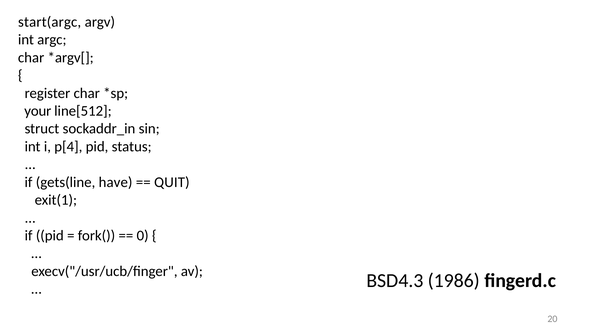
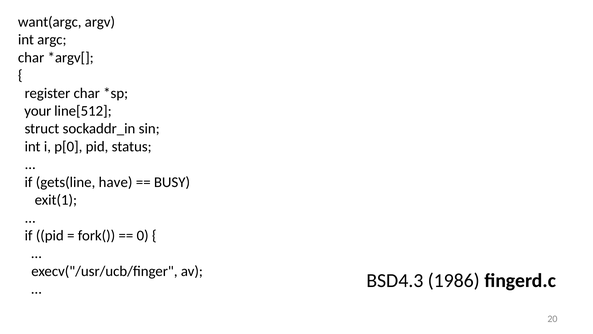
start(argc: start(argc -> want(argc (50, 22)
p[4: p[4 -> p[0 (68, 146)
QUIT: QUIT -> BUSY (172, 182)
